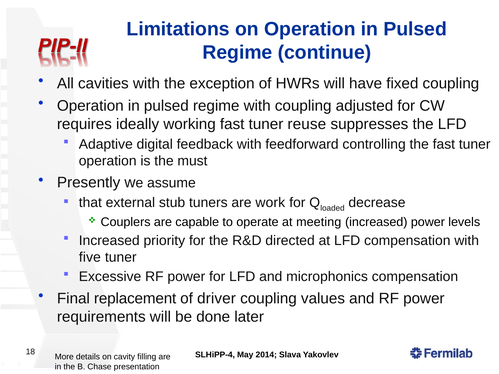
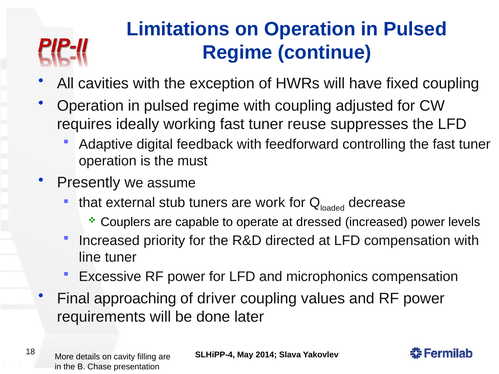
meeting: meeting -> dressed (319, 222)
five: five -> line (90, 257)
replacement: replacement -> approaching (135, 299)
